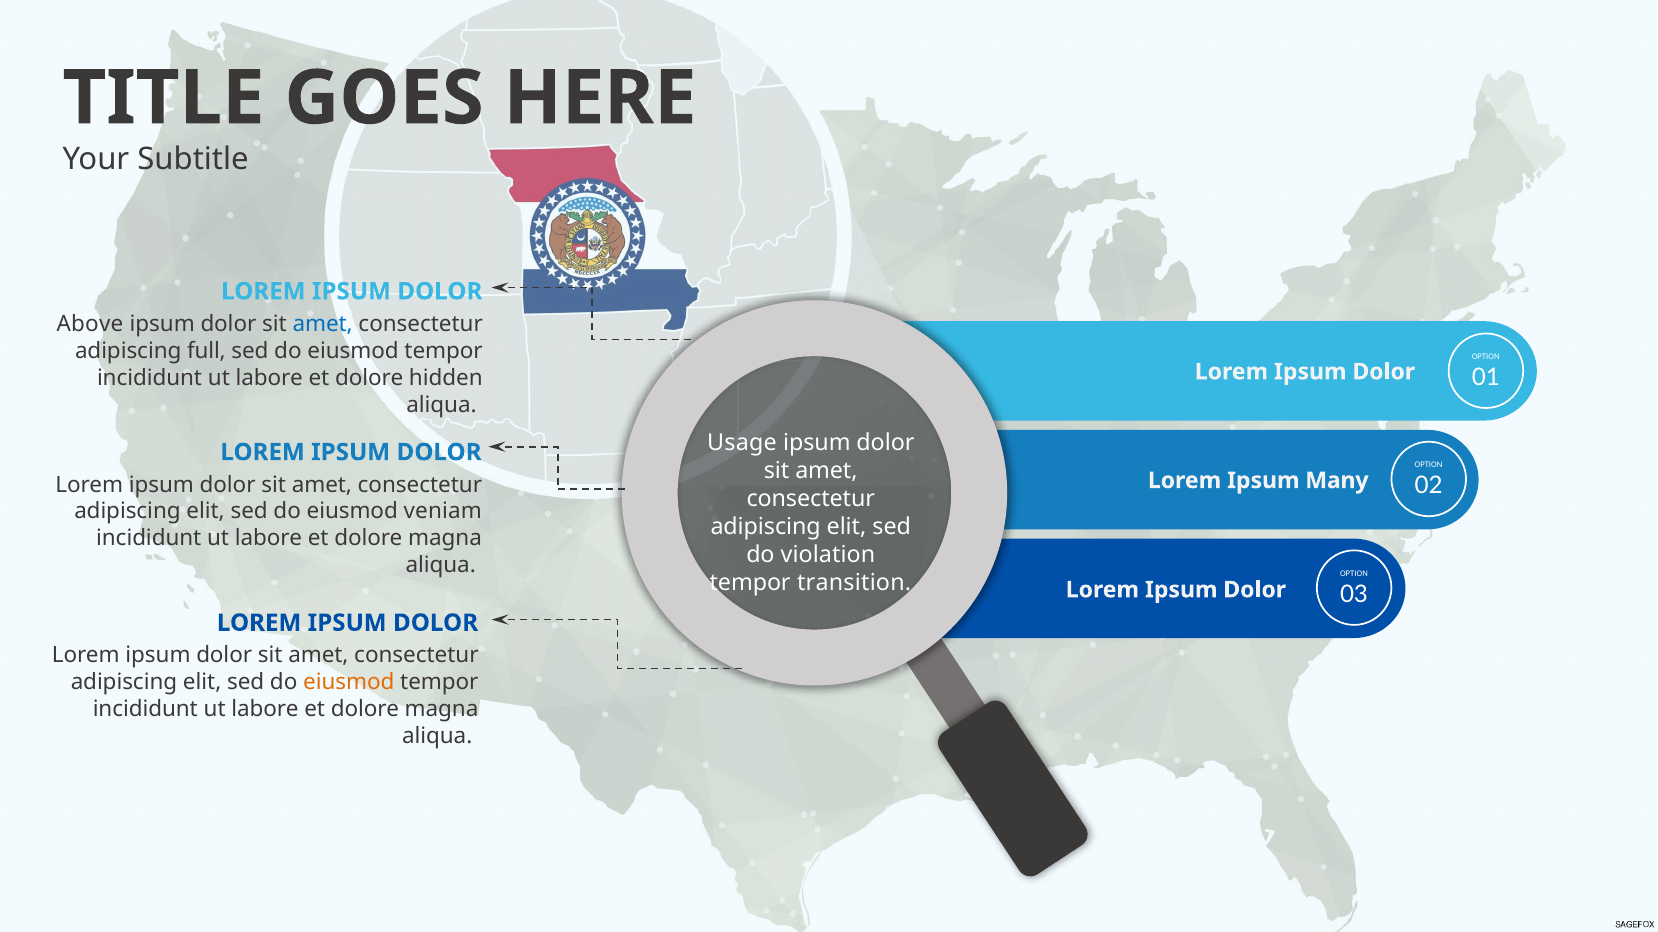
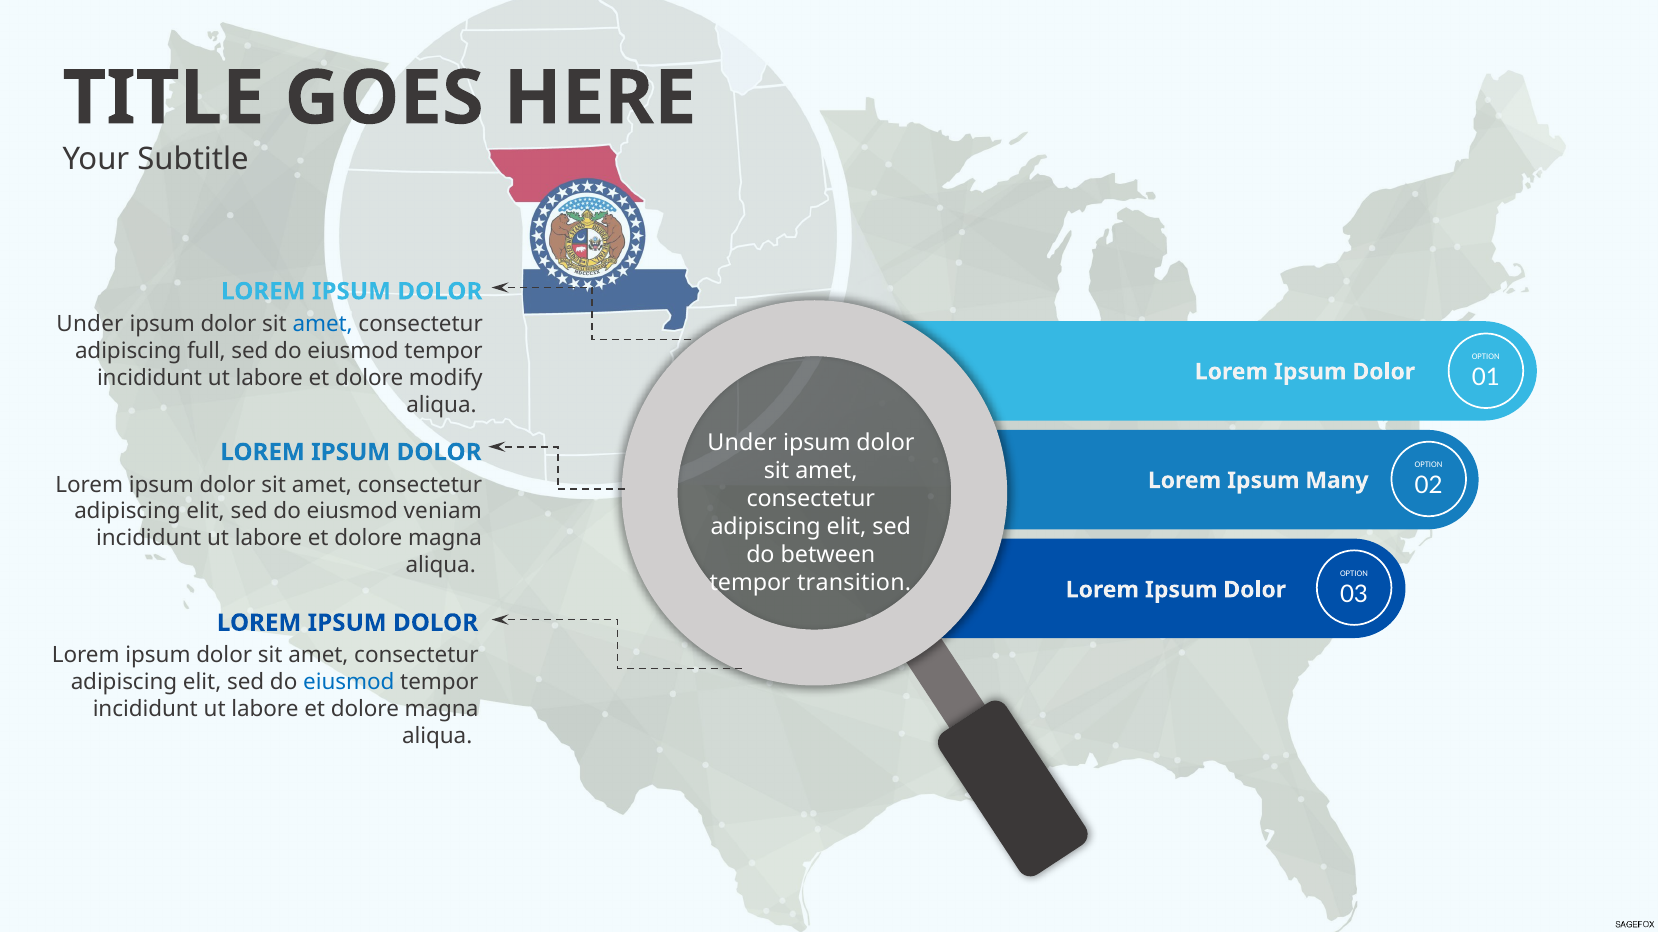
Above: Above -> Under (90, 324)
hidden: hidden -> modify (446, 378)
Usage: Usage -> Under (742, 444)
violation: violation -> between (828, 555)
eiusmod colour: orange -> blue (349, 683)
